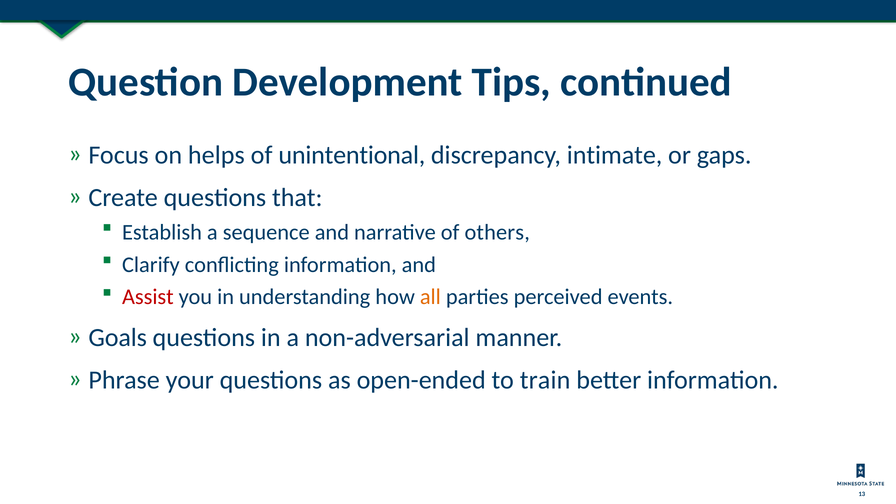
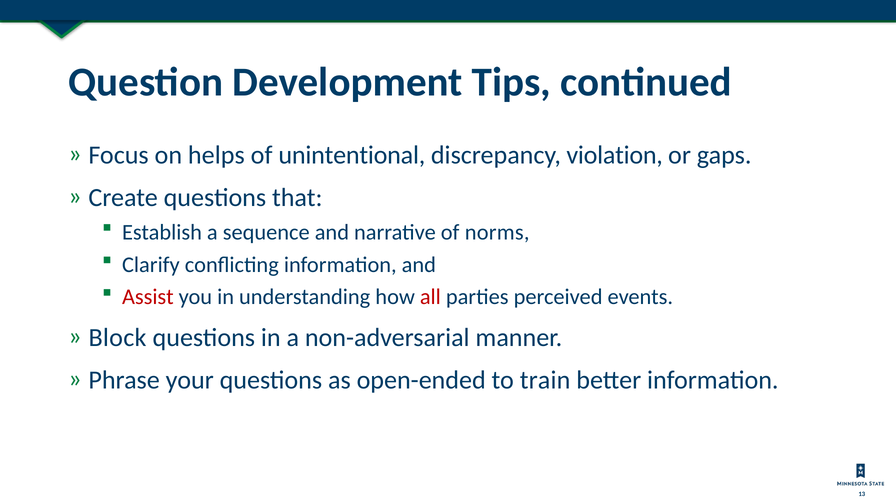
intimate: intimate -> violation (615, 155)
others: others -> norms (497, 232)
all colour: orange -> red (430, 297)
Goals: Goals -> Block (117, 338)
